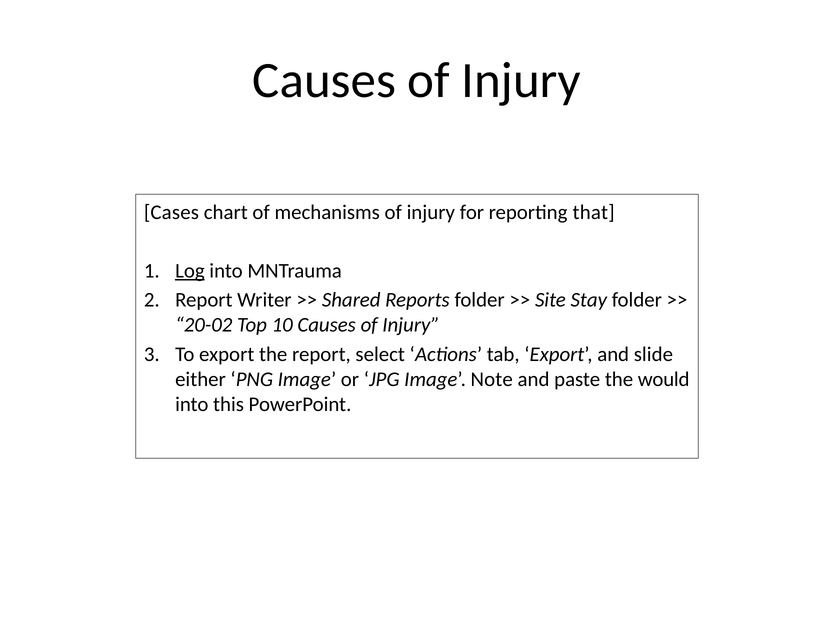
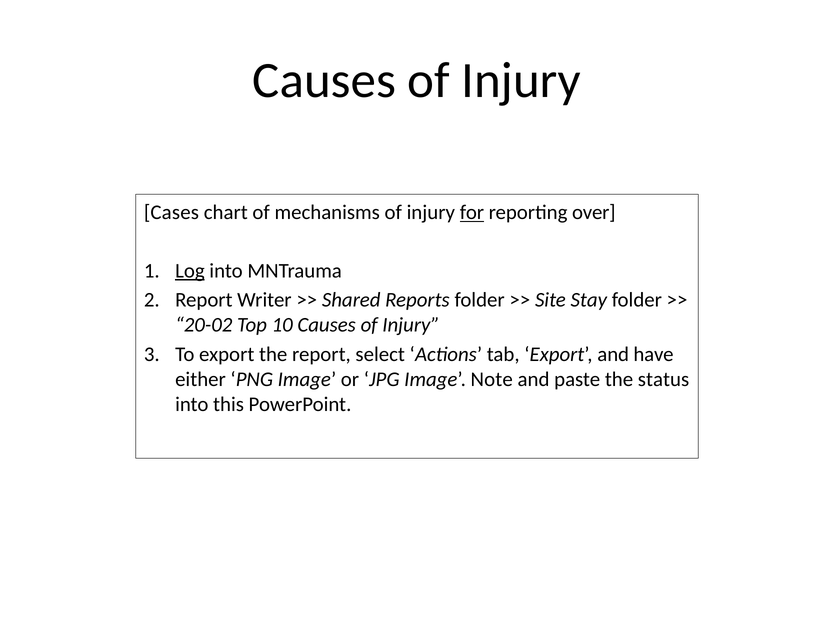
for underline: none -> present (472, 213)
that: that -> over (594, 213)
slide: slide -> have (654, 355)
would: would -> status (664, 380)
